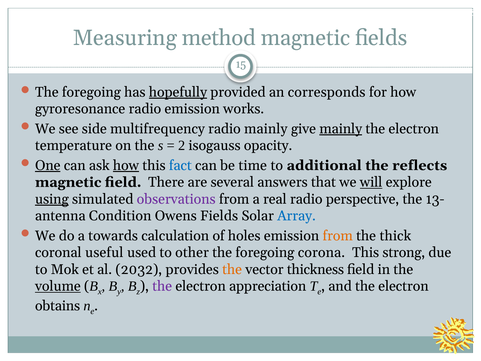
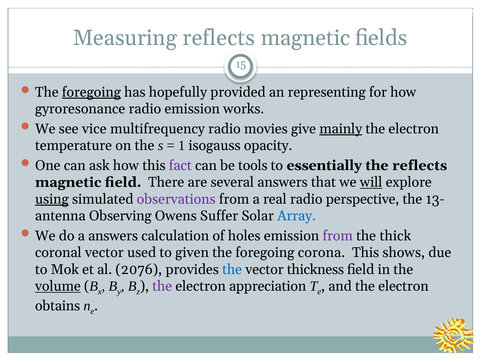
Measuring method: method -> reflects (219, 38)
foregoing underline: none -> present (91, 92)
hopefully underline: present -> none (178, 92)
corresponds: corresponds -> representing (327, 92)
side: side -> vice (94, 129)
radio mainly: mainly -> movies (266, 129)
2: 2 -> 1 (182, 146)
One underline: present -> none (48, 165)
how underline: present -> none (126, 165)
fact colour: blue -> purple (180, 165)
time: time -> tools (253, 165)
additional: additional -> essentially (324, 165)
Condition: Condition -> Observing (120, 216)
Owens Fields: Fields -> Suffer (219, 216)
a towards: towards -> answers (113, 236)
from colour: orange -> purple (338, 236)
coronal useful: useful -> vector (104, 252)
other: other -> given (192, 252)
strong: strong -> shows (404, 252)
2032: 2032 -> 2076 (139, 269)
the colour: orange -> blue (232, 269)
